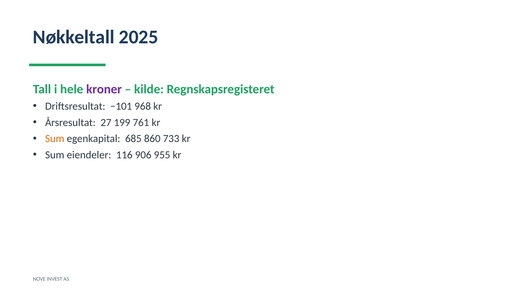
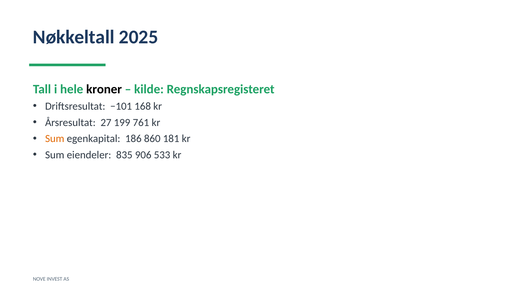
kroner colour: purple -> black (104, 89)
968: 968 -> 168 (143, 107)
685: 685 -> 186 (133, 139)
733: 733 -> 181 (171, 139)
116: 116 -> 835 (124, 155)
955: 955 -> 533 (162, 155)
